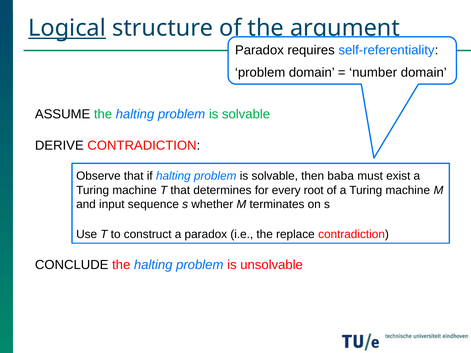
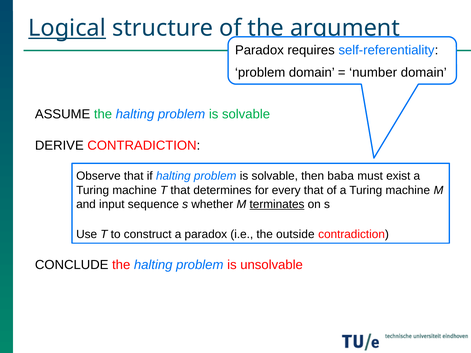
every root: root -> that (314, 190)
terminates underline: none -> present (277, 204)
replace: replace -> outside (295, 234)
